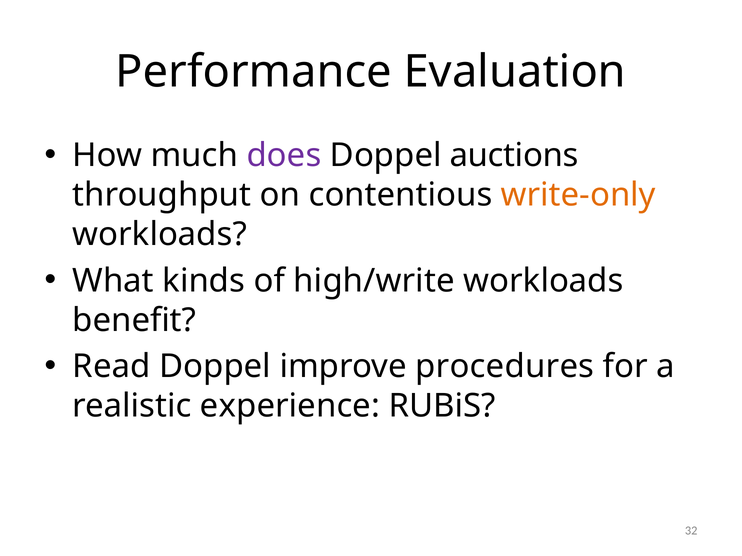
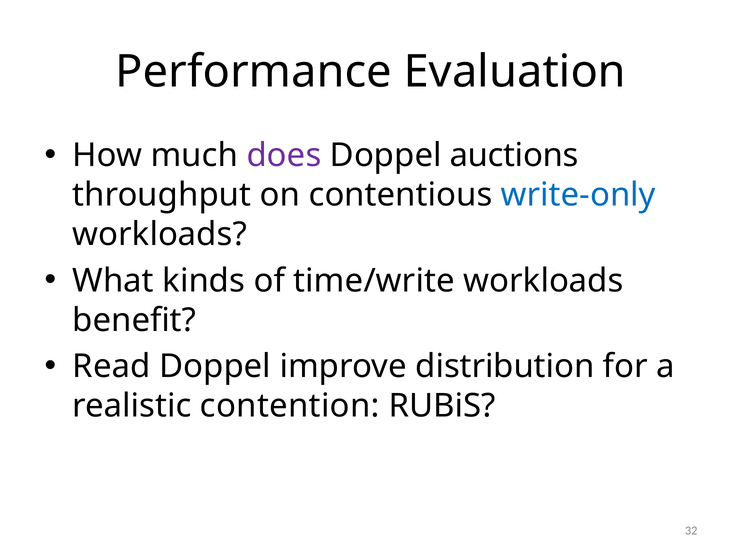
write-only colour: orange -> blue (578, 195)
high/write: high/write -> time/write (374, 281)
procedures: procedures -> distribution (505, 367)
experience: experience -> contention (290, 406)
